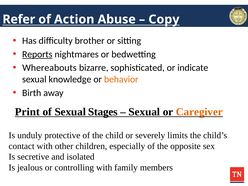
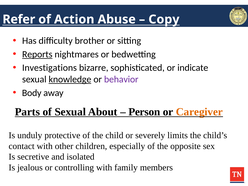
Whereabouts: Whereabouts -> Investigations (49, 68)
knowledge underline: none -> present (70, 79)
behavior colour: orange -> purple (121, 79)
Birth: Birth -> Body (32, 93)
Print: Print -> Parts (27, 112)
Stages: Stages -> About (103, 112)
Sexual: Sexual -> Person (144, 112)
